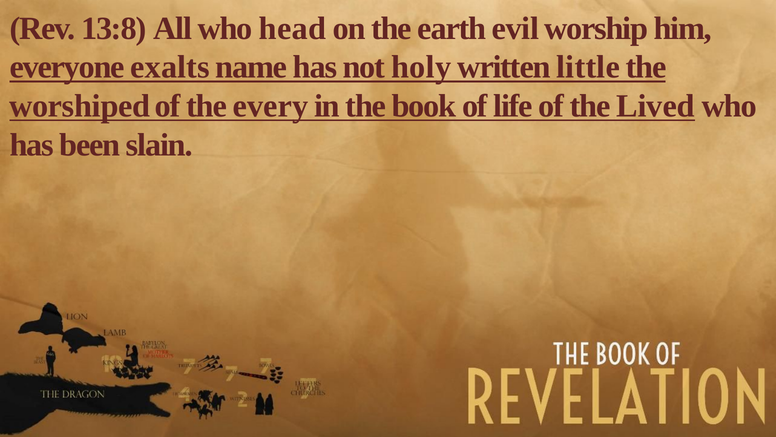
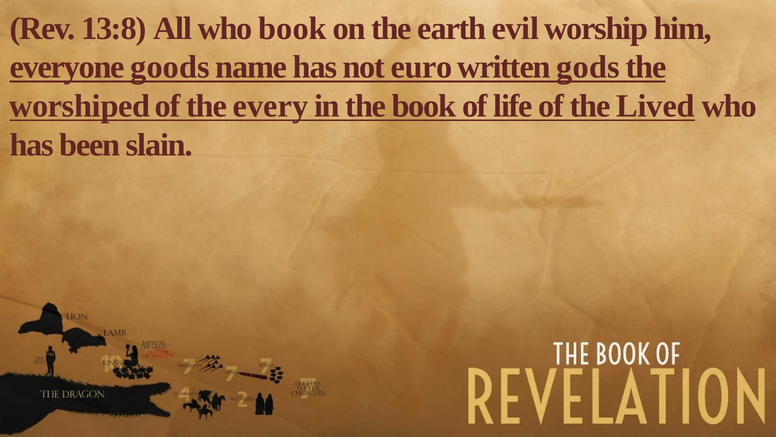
who head: head -> book (293, 28)
exalts: exalts -> goods (170, 67)
holy: holy -> euro (421, 67)
little: little -> gods (588, 67)
